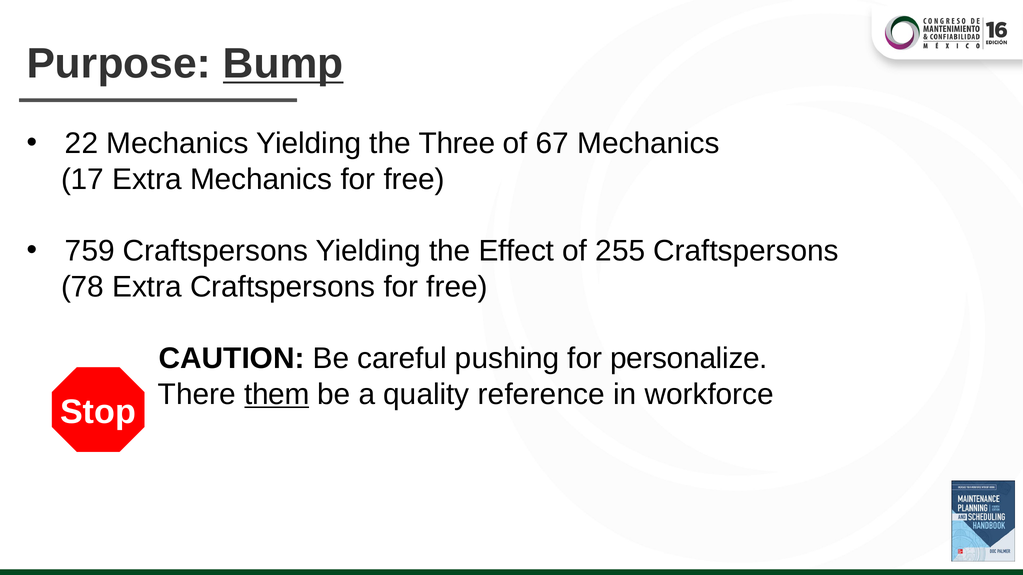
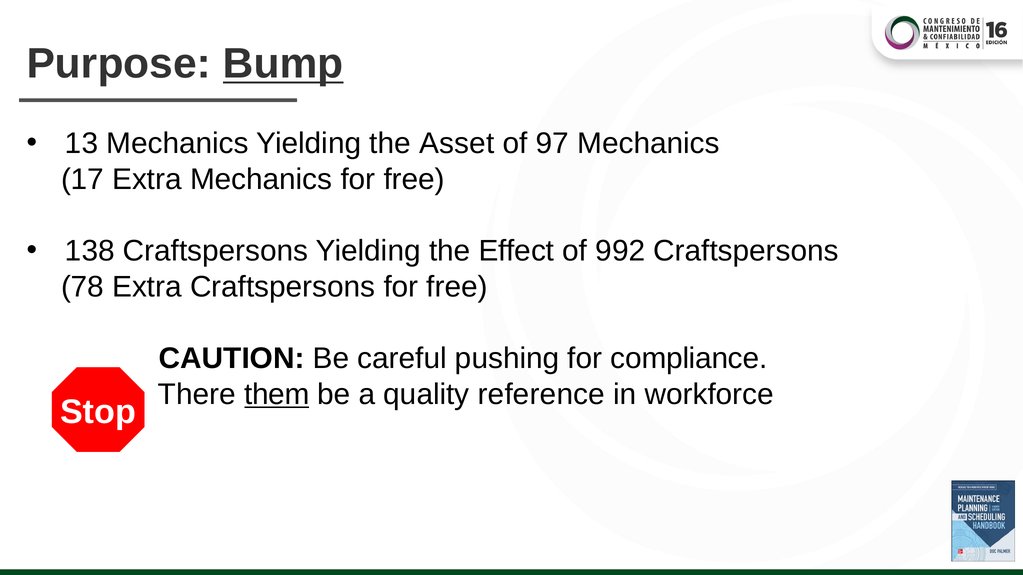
22: 22 -> 13 (82, 144)
Three: Three -> Asset (457, 144)
67: 67 -> 97 (552, 144)
759: 759 -> 138 (90, 251)
255: 255 -> 992 (620, 251)
personalize: personalize -> compliance (689, 359)
